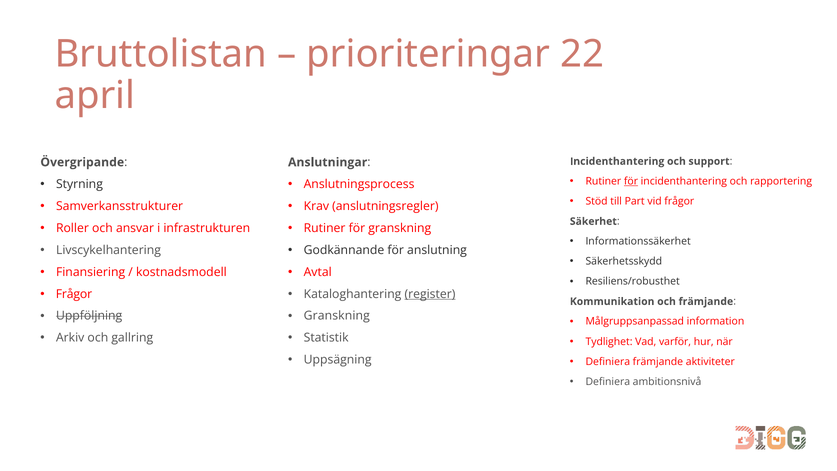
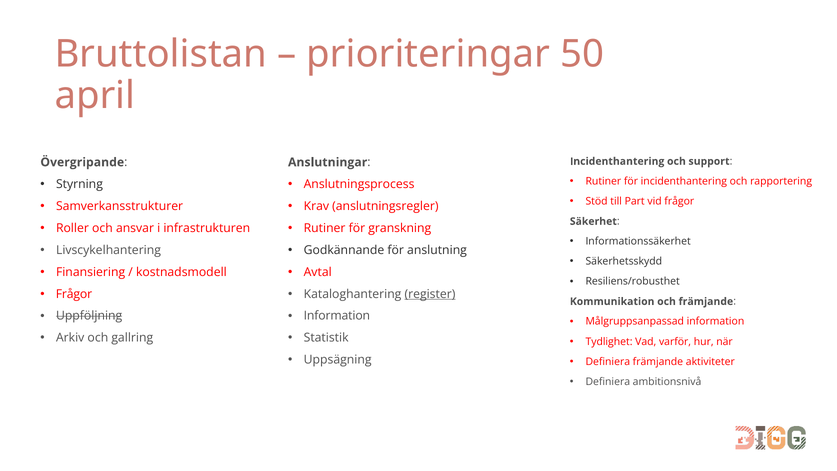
22: 22 -> 50 (582, 54)
för underline: present -> none (631, 181)
Granskning: Granskning -> Information (337, 316)
